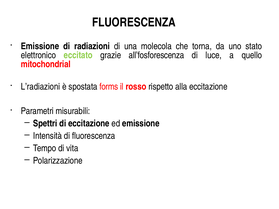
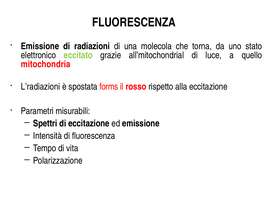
all’fosforescenza: all’fosforescenza -> all’mitochondrial (156, 55)
mitochondrial: mitochondrial -> mitochondria (46, 64)
